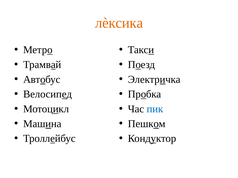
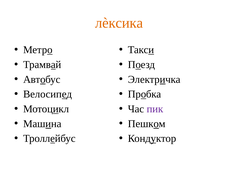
пик colour: blue -> purple (155, 109)
